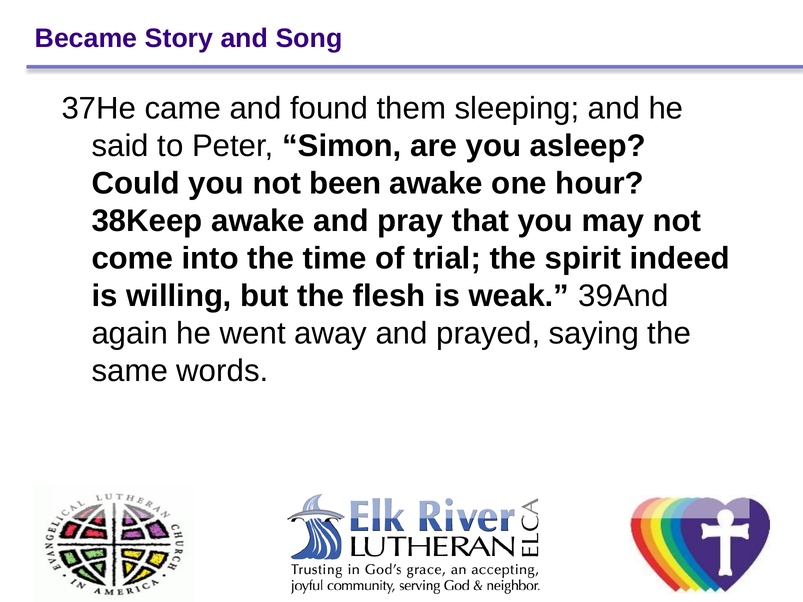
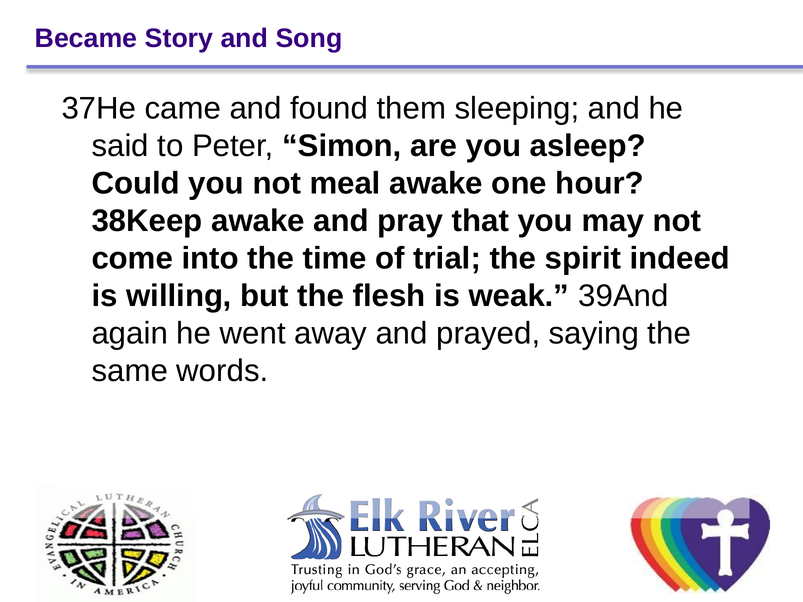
been: been -> meal (345, 184)
